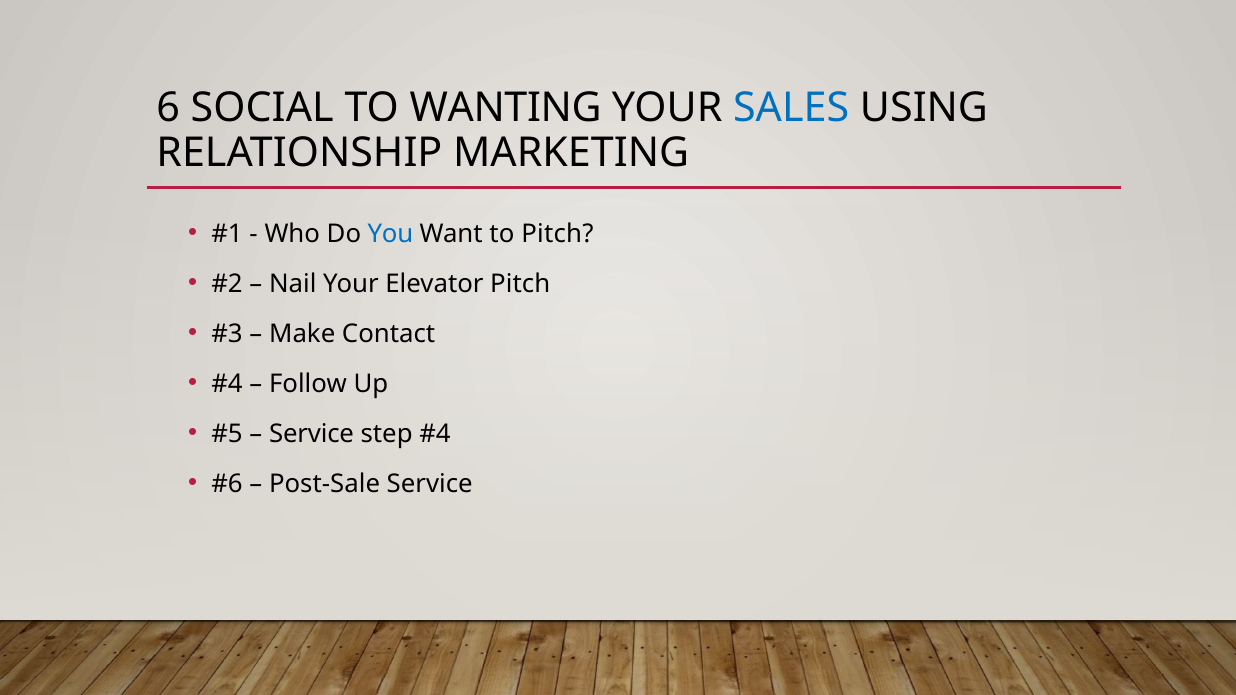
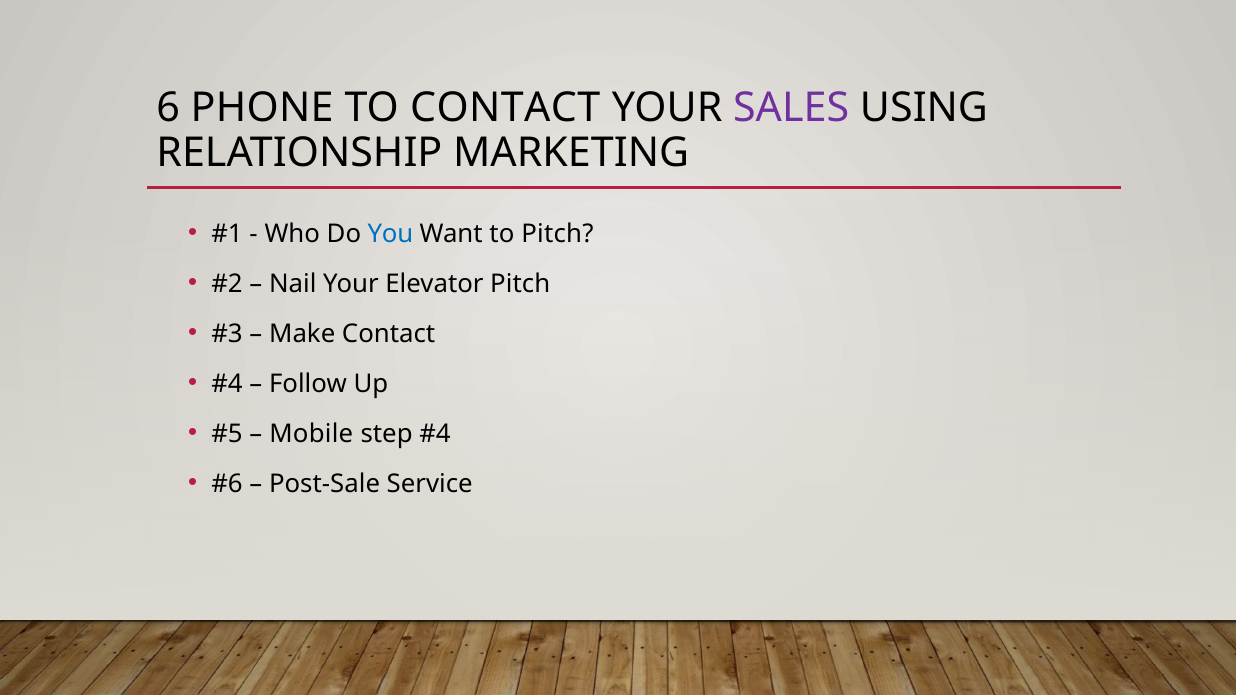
SOCIAL: SOCIAL -> PHONE (262, 108)
TO WANTING: WANTING -> CONTACT (505, 108)
SALES colour: blue -> purple (791, 108)
Service: Service -> Mobile (311, 434)
